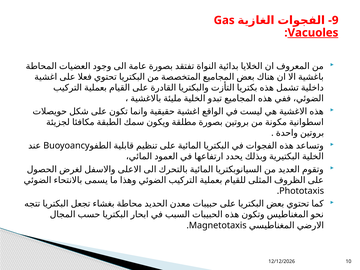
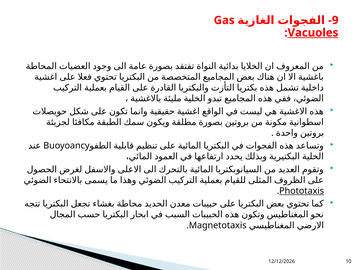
Phototaxis underline: none -> present (302, 191)
